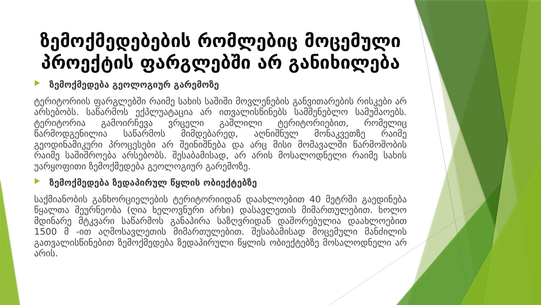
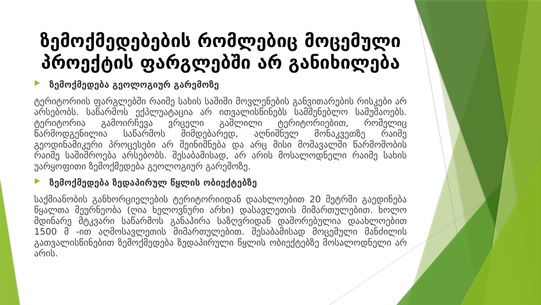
40: 40 -> 20 (315, 199)
